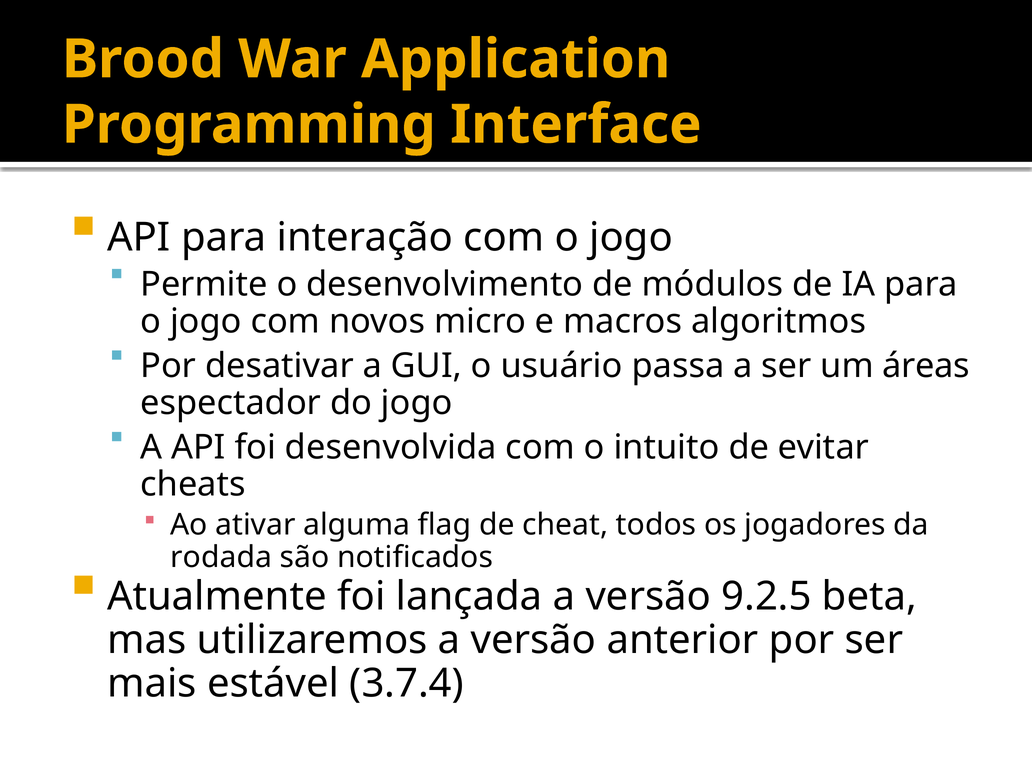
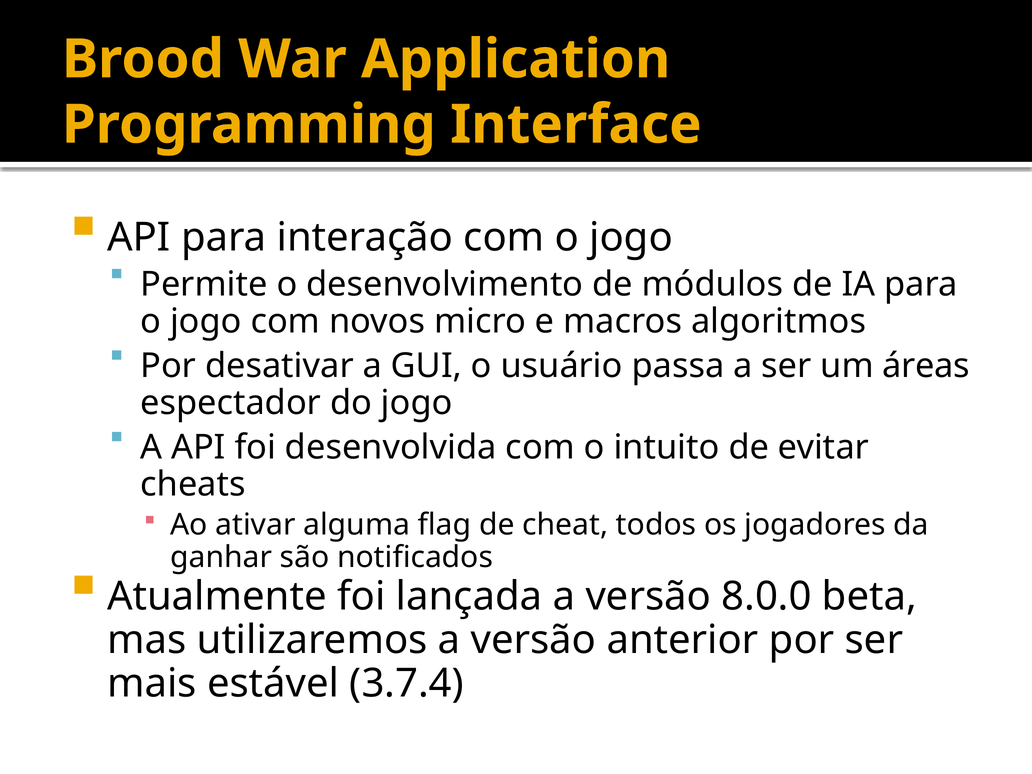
rodada: rodada -> ganhar (221, 557)
9.2.5: 9.2.5 -> 8.0.0 (767, 597)
